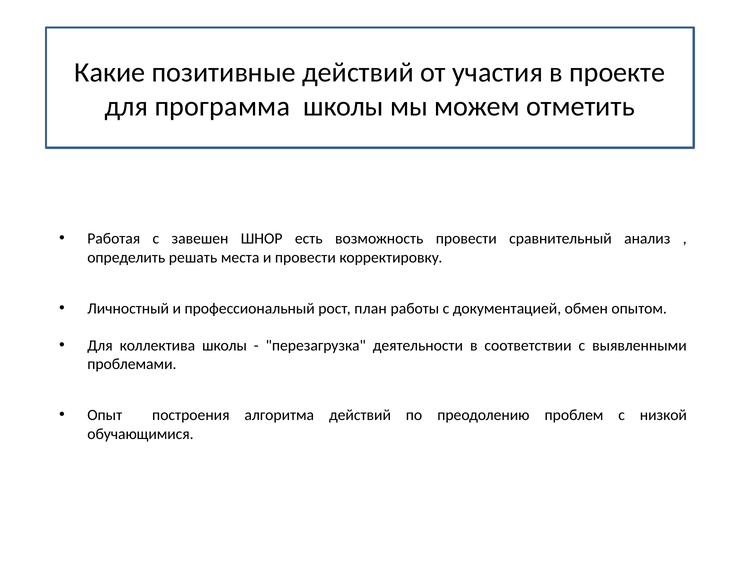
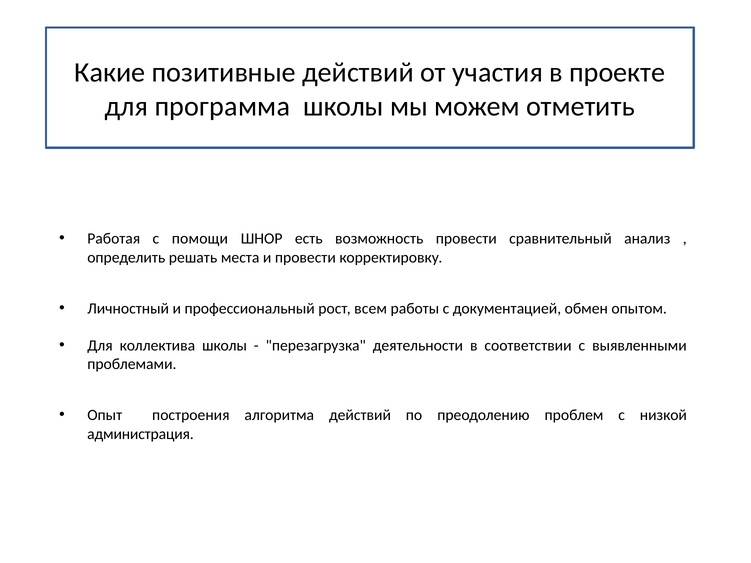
завешен: завешен -> помощи (200, 239)
план: план -> всем (371, 308)
обучающимися: обучающимися -> администрация (140, 434)
